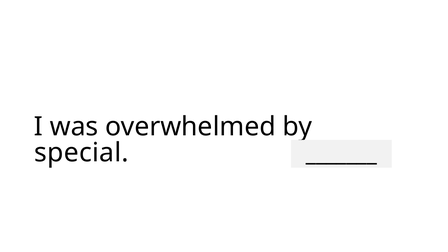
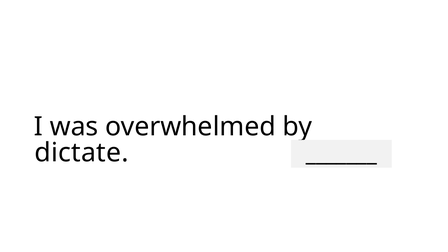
special: special -> dictate (81, 153)
